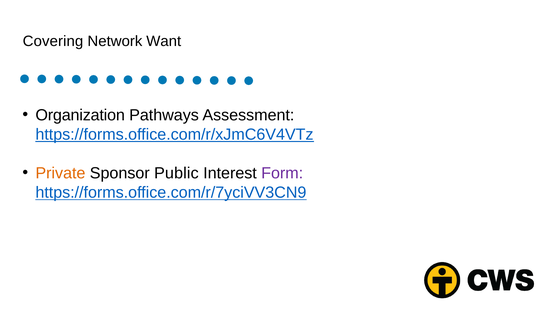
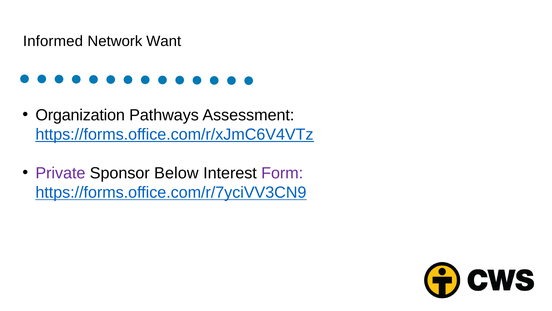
Covering: Covering -> Informed (53, 41)
Private colour: orange -> purple (60, 173)
Public: Public -> Below (176, 173)
